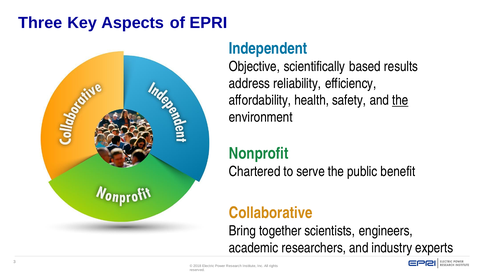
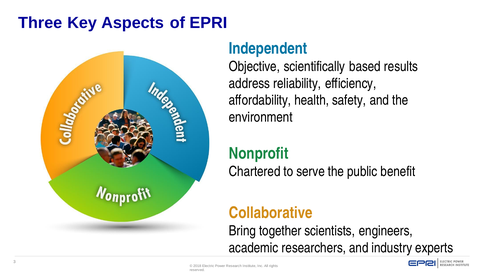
the underline: present -> none (400, 100)
